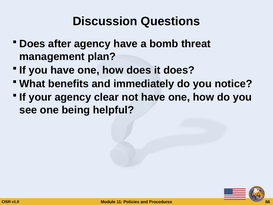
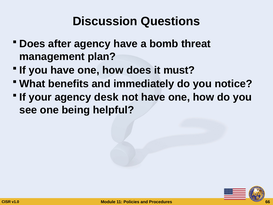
it does: does -> must (179, 70)
clear: clear -> desk (106, 97)
